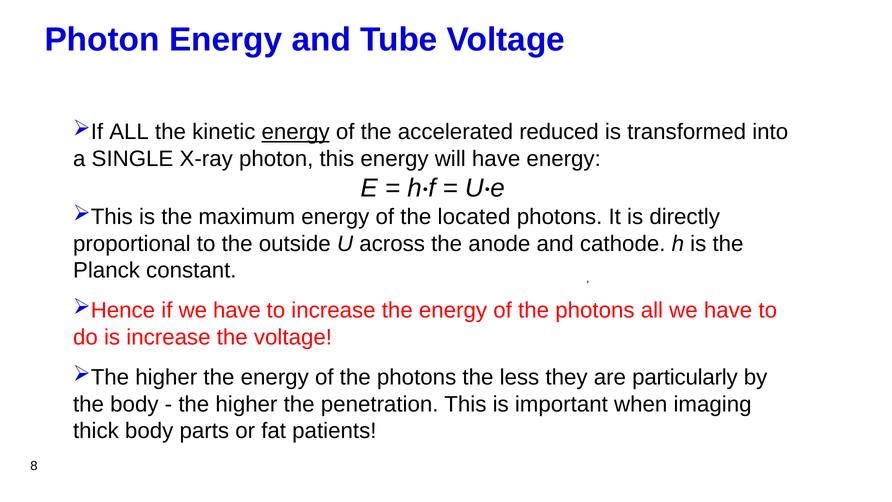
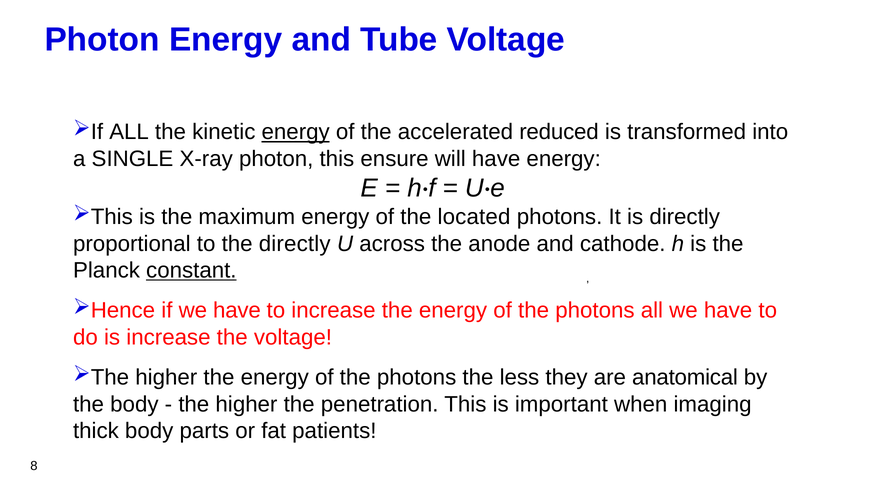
this energy: energy -> ensure (395, 159)
the outside: outside -> directly (295, 244)
constant underline: none -> present (191, 270)
particularly: particularly -> anatomical (685, 377)
